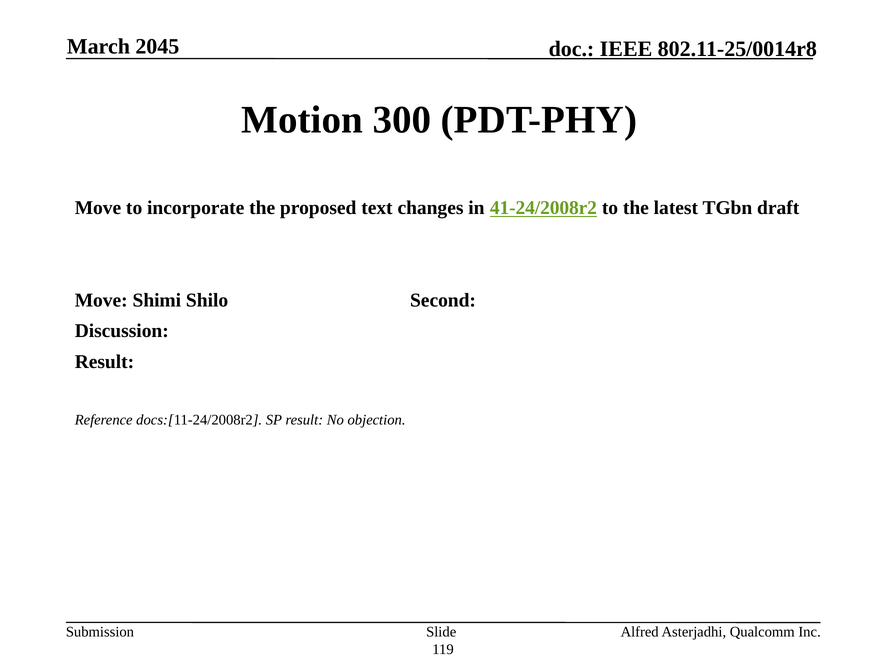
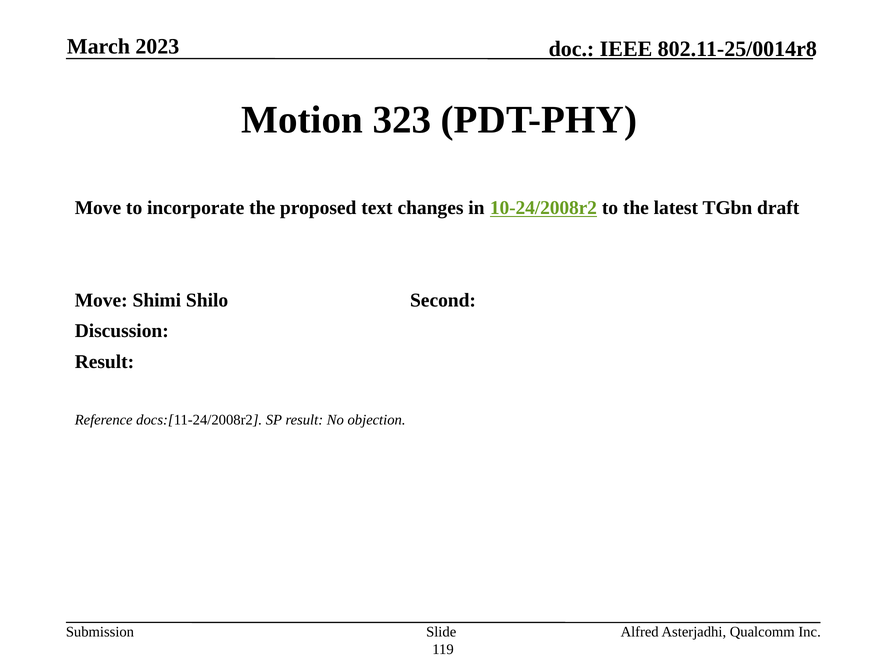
2045: 2045 -> 2023 (157, 47)
300: 300 -> 323 (402, 120)
41-24/2008r2: 41-24/2008r2 -> 10-24/2008r2 (543, 208)
